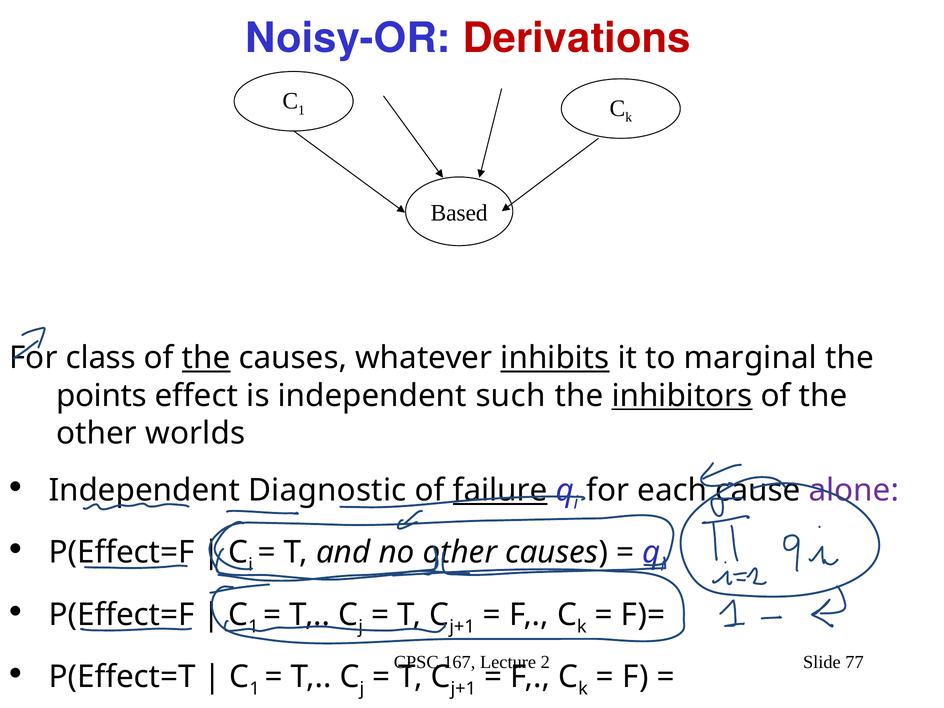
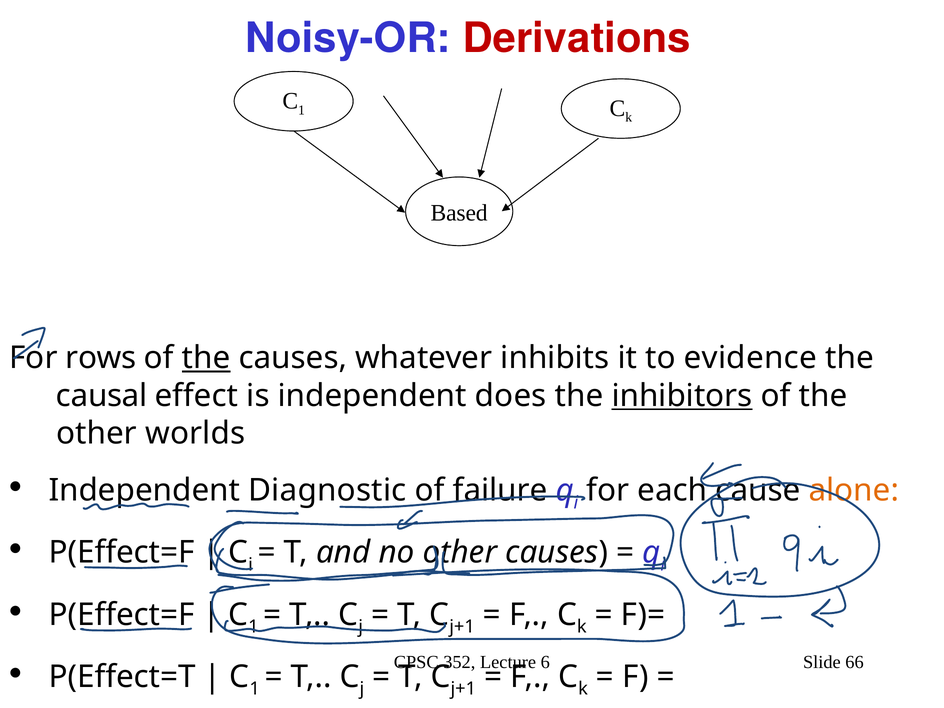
class: class -> rows (101, 358)
inhibits underline: present -> none (555, 358)
marginal: marginal -> evidence (750, 358)
points: points -> causal (102, 396)
such: such -> does (511, 396)
failure underline: present -> none (500, 490)
alone colour: purple -> orange (854, 490)
167: 167 -> 352 (459, 662)
2: 2 -> 6 (545, 662)
77: 77 -> 66 (855, 662)
